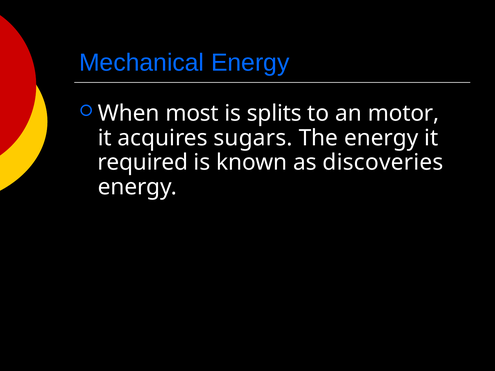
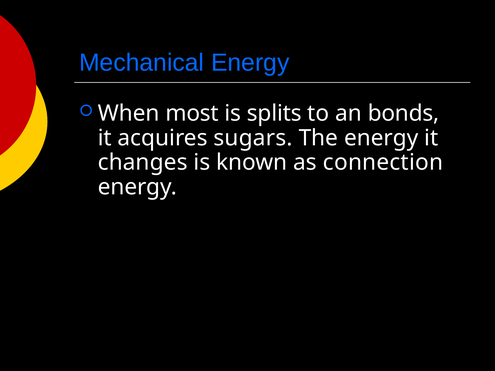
motor: motor -> bonds (404, 114)
required: required -> changes (143, 163)
discoveries: discoveries -> connection (383, 163)
